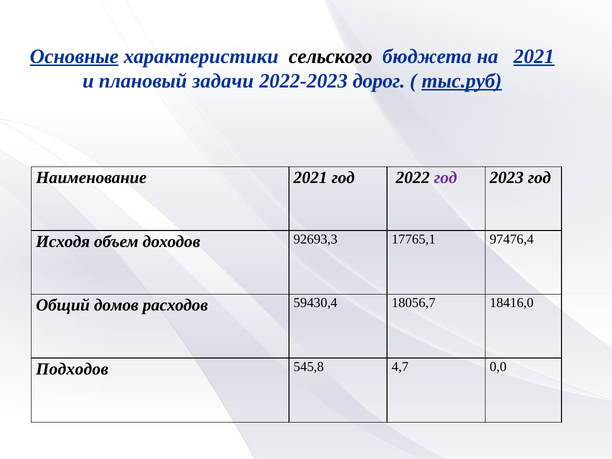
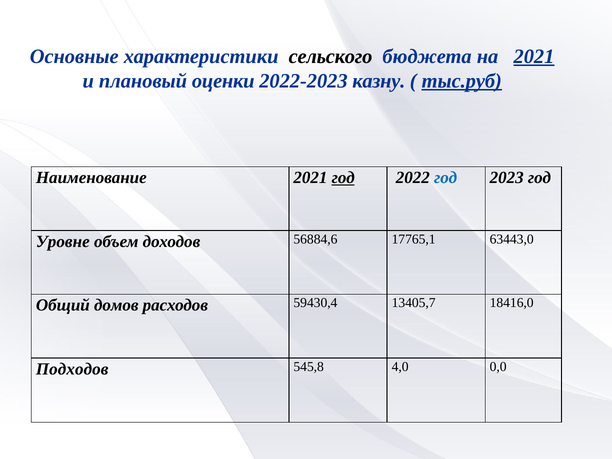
Основные underline: present -> none (74, 57)
задачи: задачи -> оценки (223, 81)
дорог: дорог -> казну (379, 81)
год underline: none -> present (343, 178)
год colour: purple -> blue (446, 178)
Исходя: Исходя -> Уровне (63, 241)
92693,3: 92693,3 -> 56884,6 (315, 239)
97476,4: 97476,4 -> 63443,0 (512, 239)
18056,7: 18056,7 -> 13405,7 (414, 303)
4,7: 4,7 -> 4,0 (400, 367)
